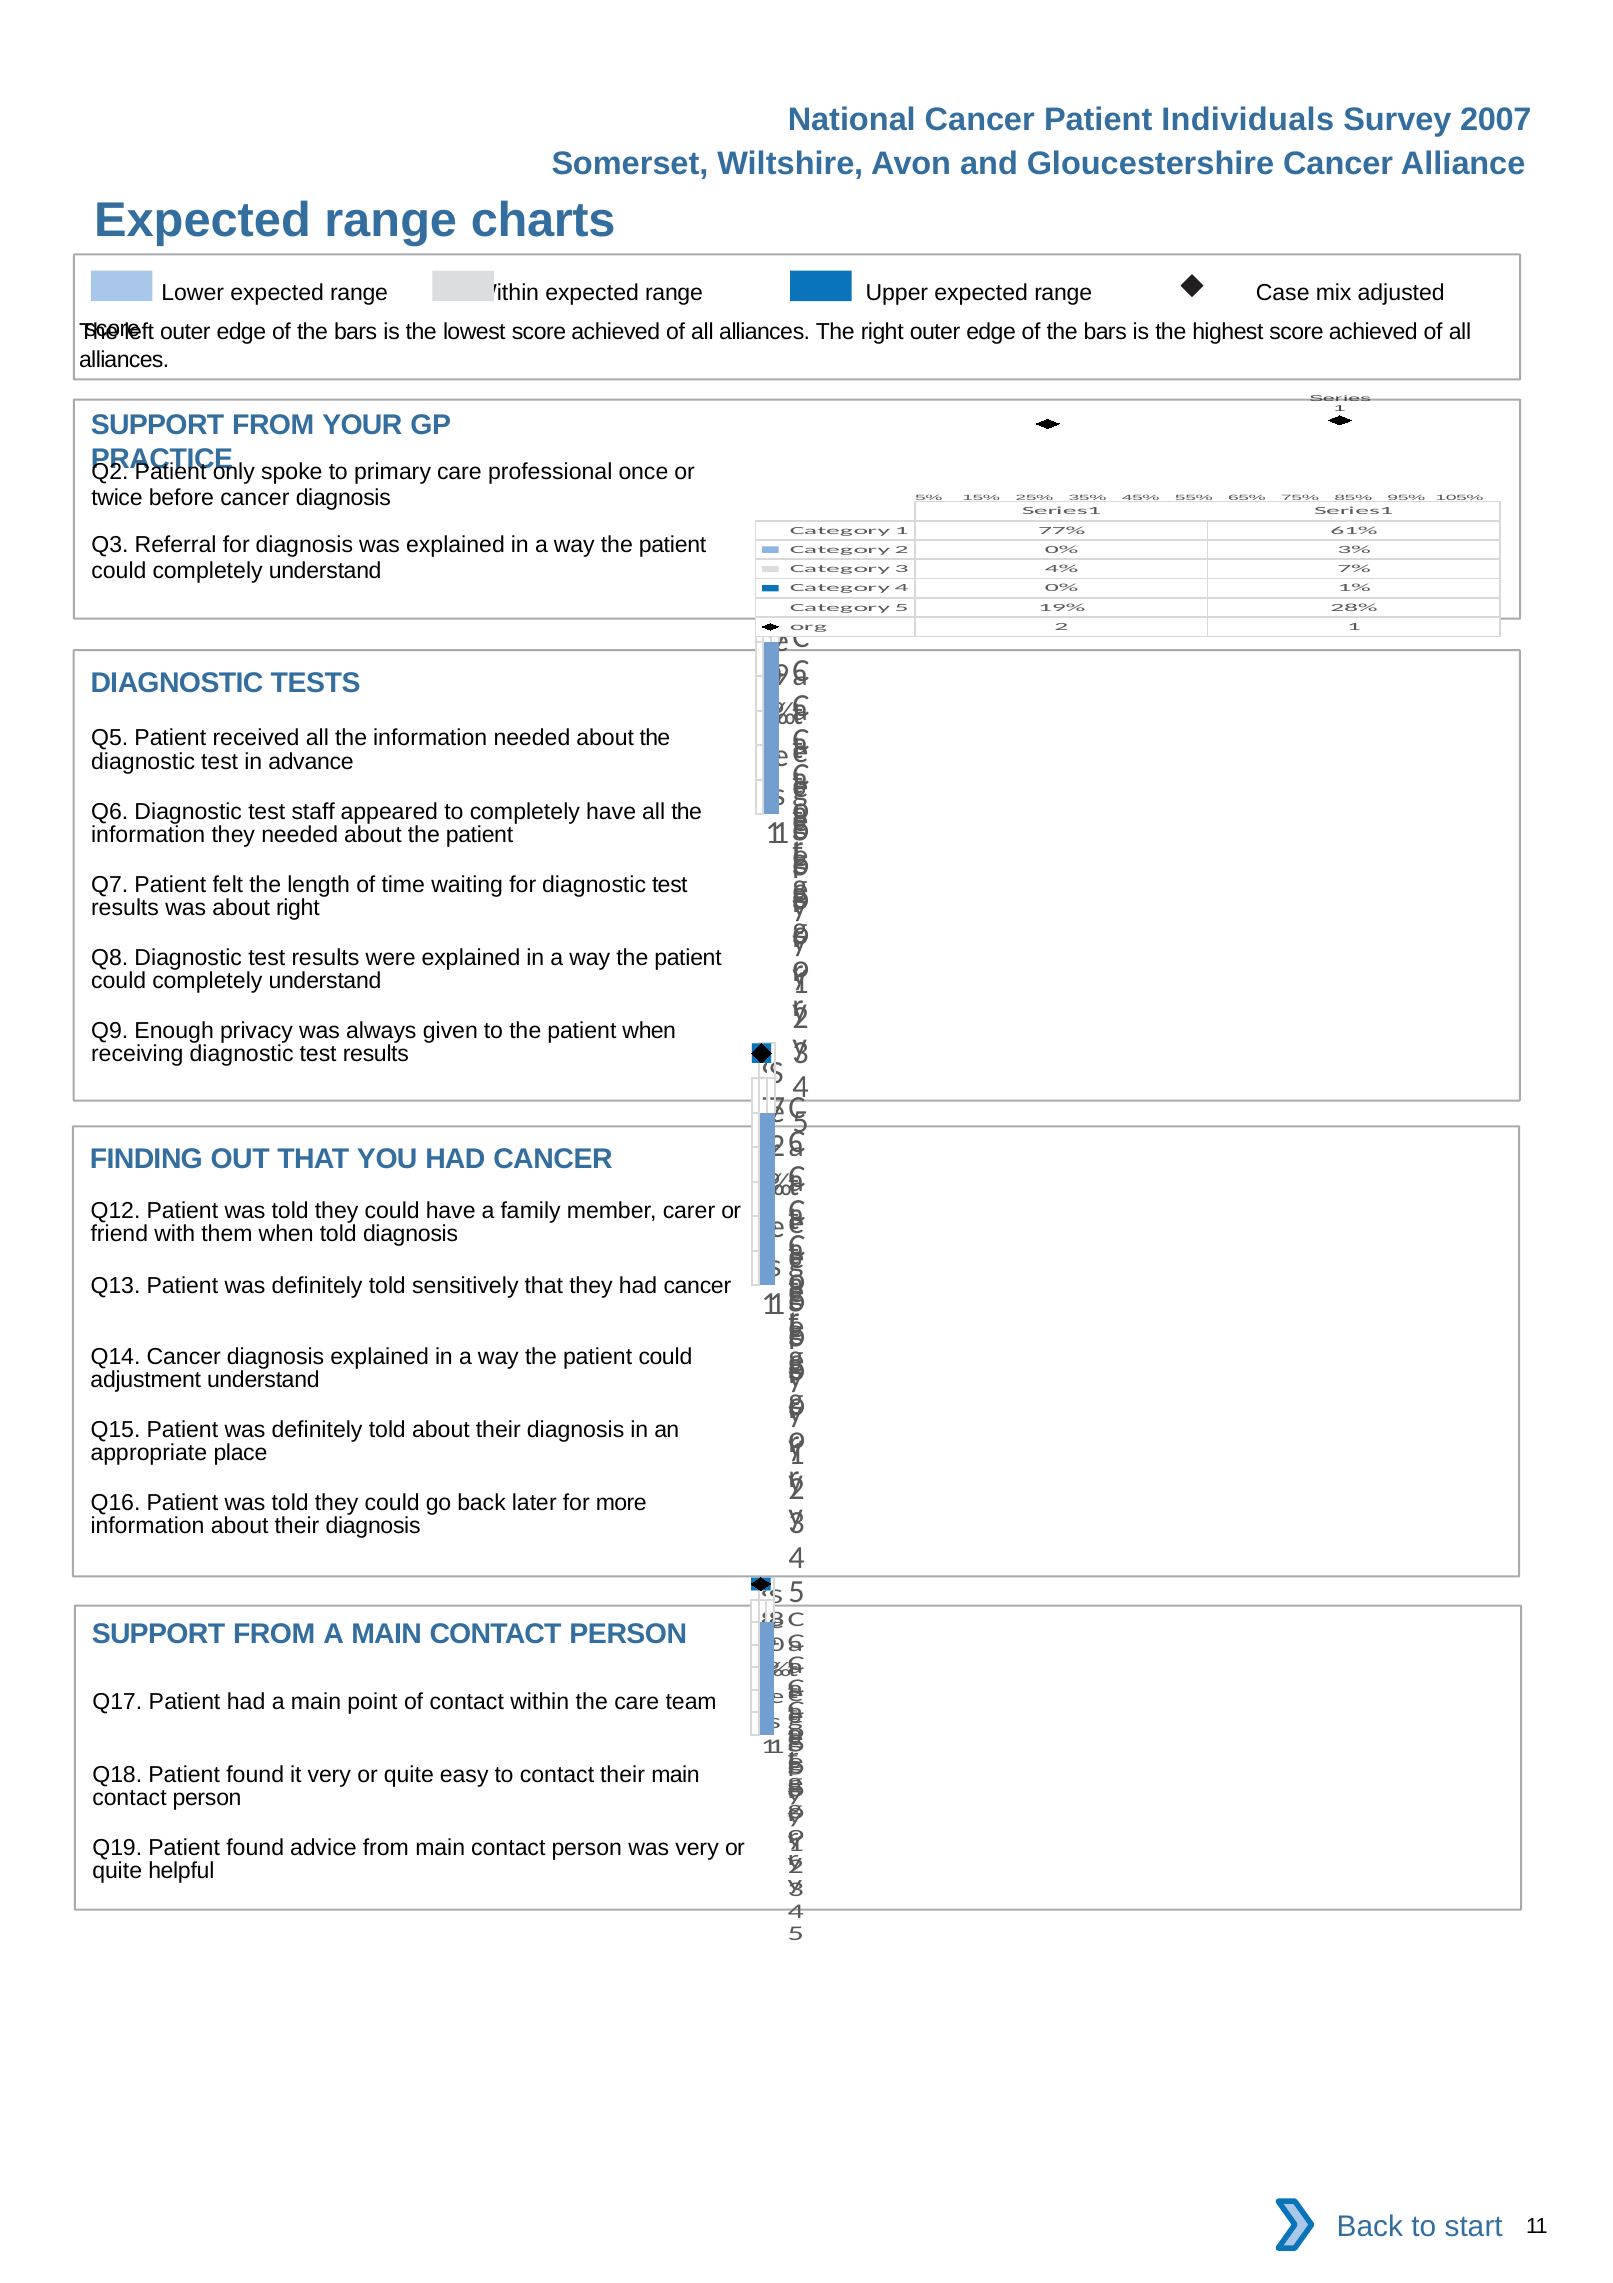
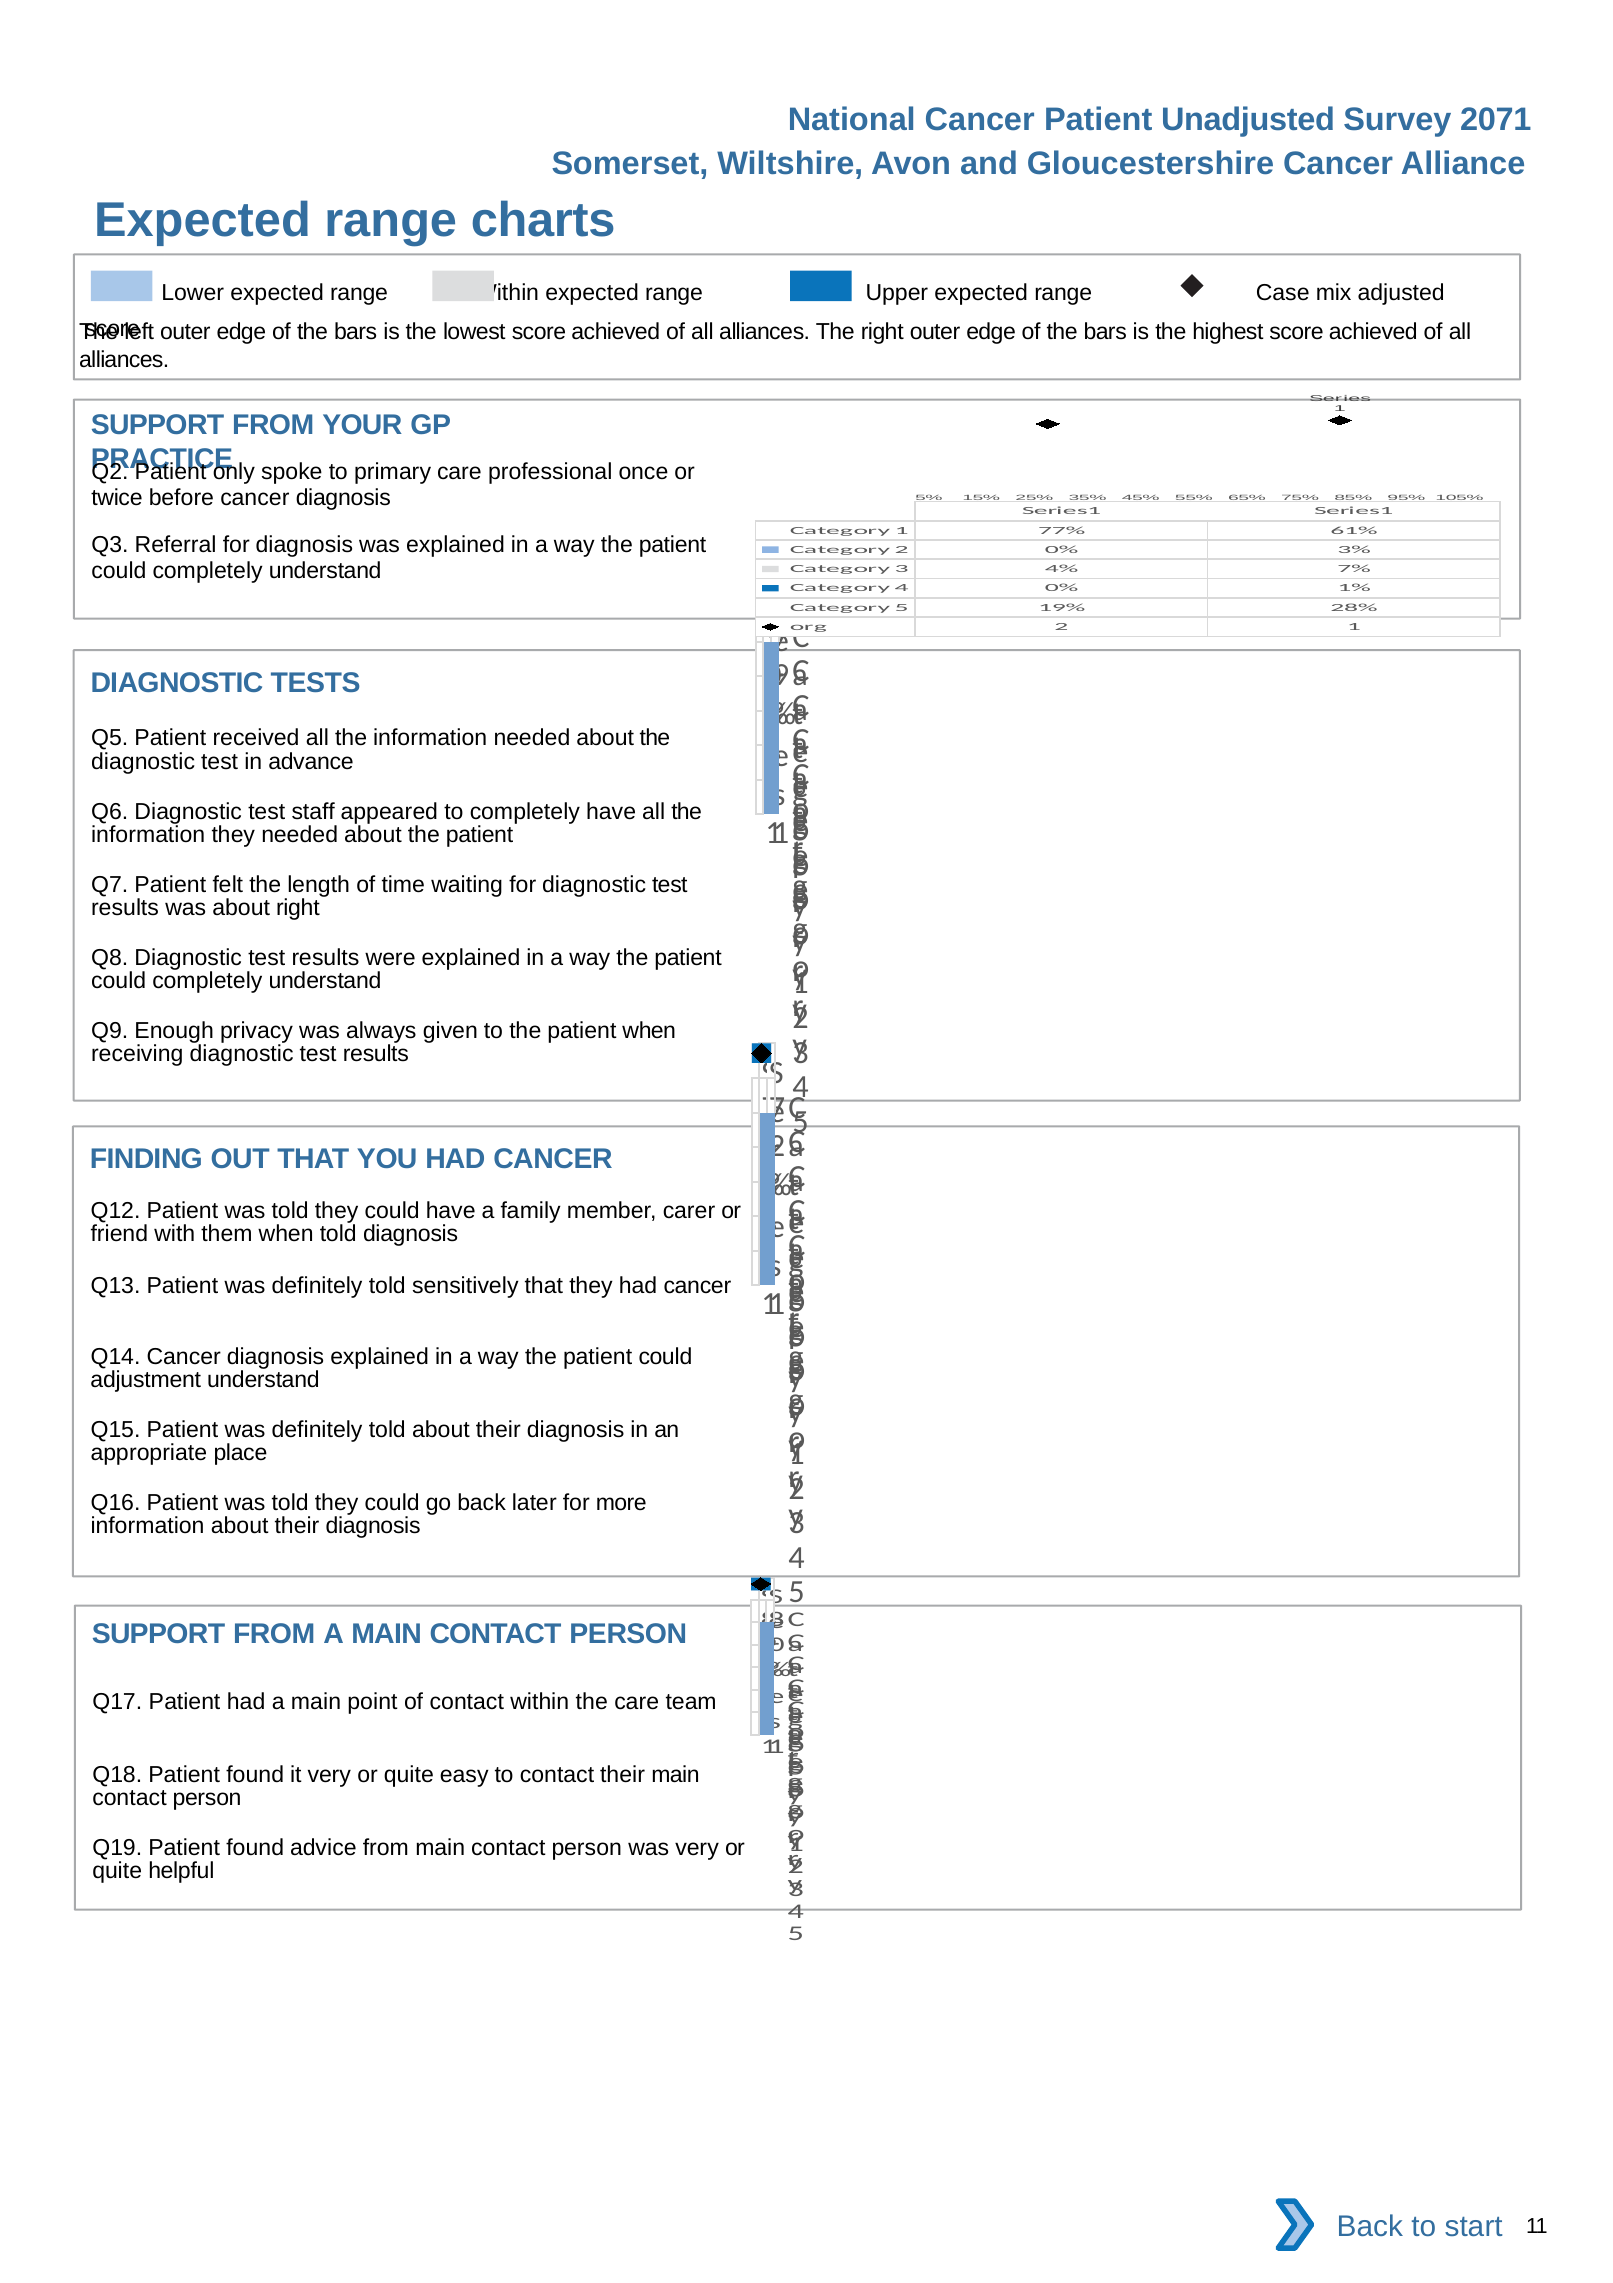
Individuals: Individuals -> Unadjusted (1248, 120)
2007: 2007 -> 2071 (1496, 120)
